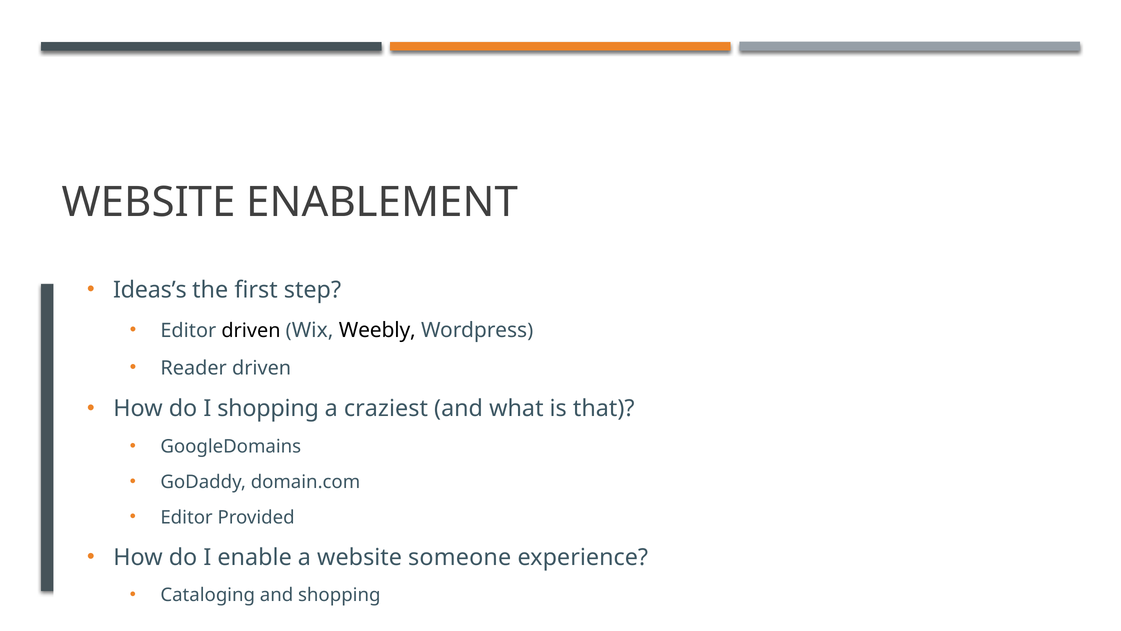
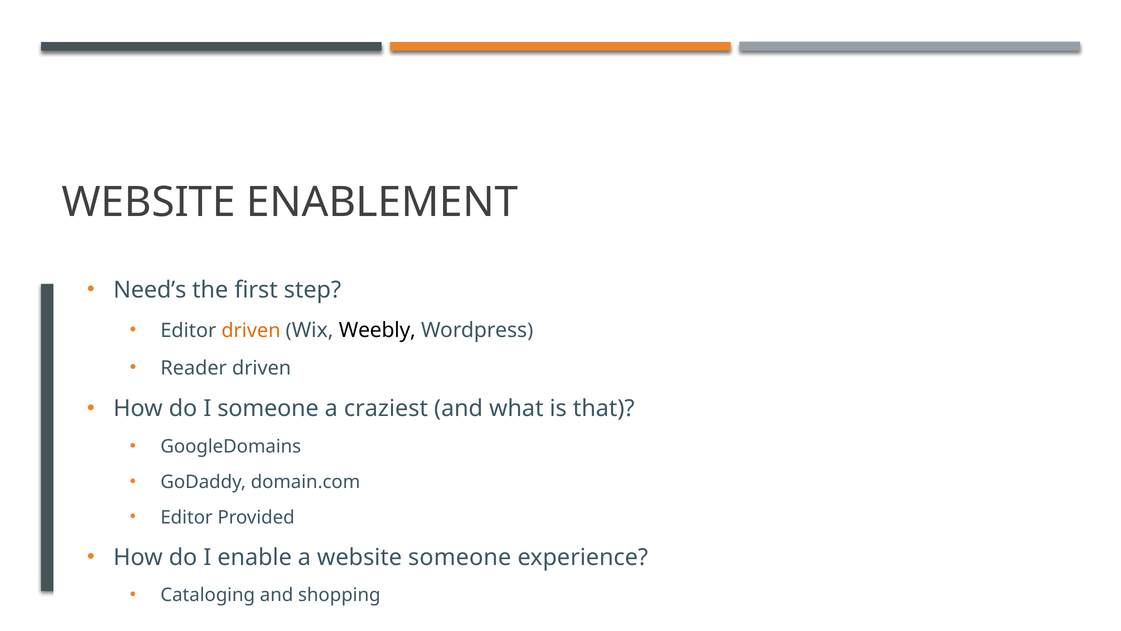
Ideas’s: Ideas’s -> Need’s (150, 290)
driven colour: black -> orange (251, 330)
I shopping: shopping -> someone (268, 408)
